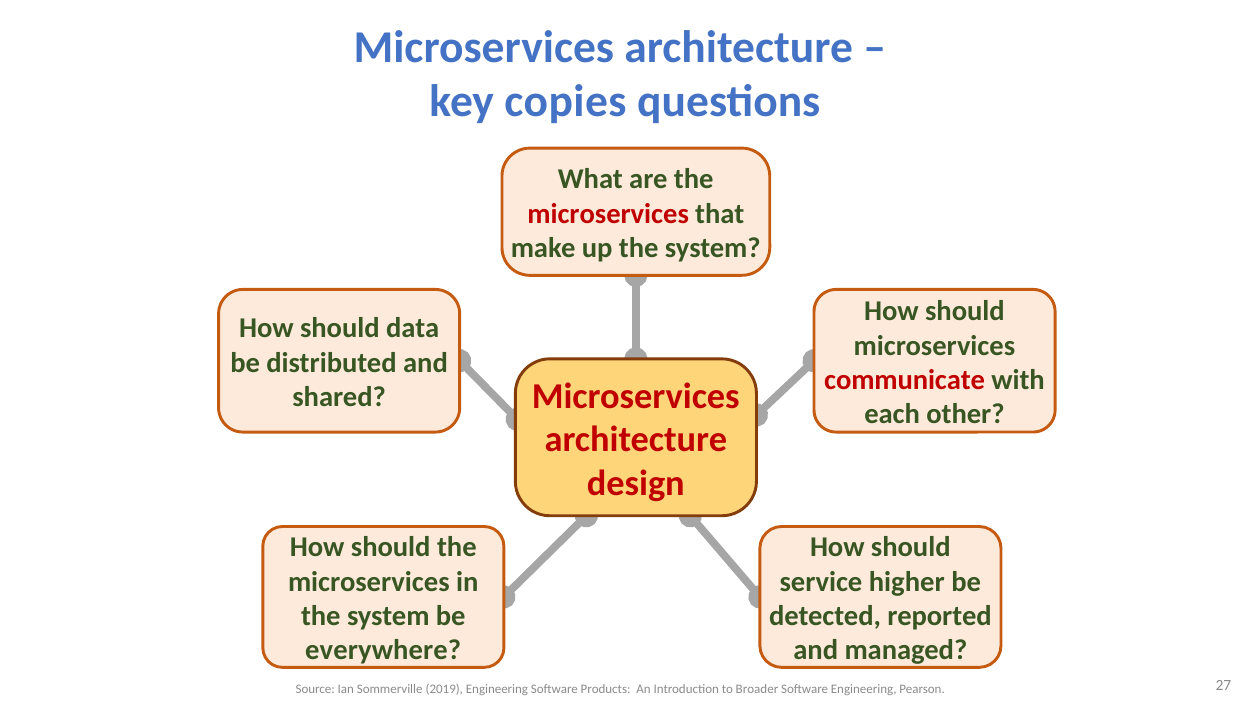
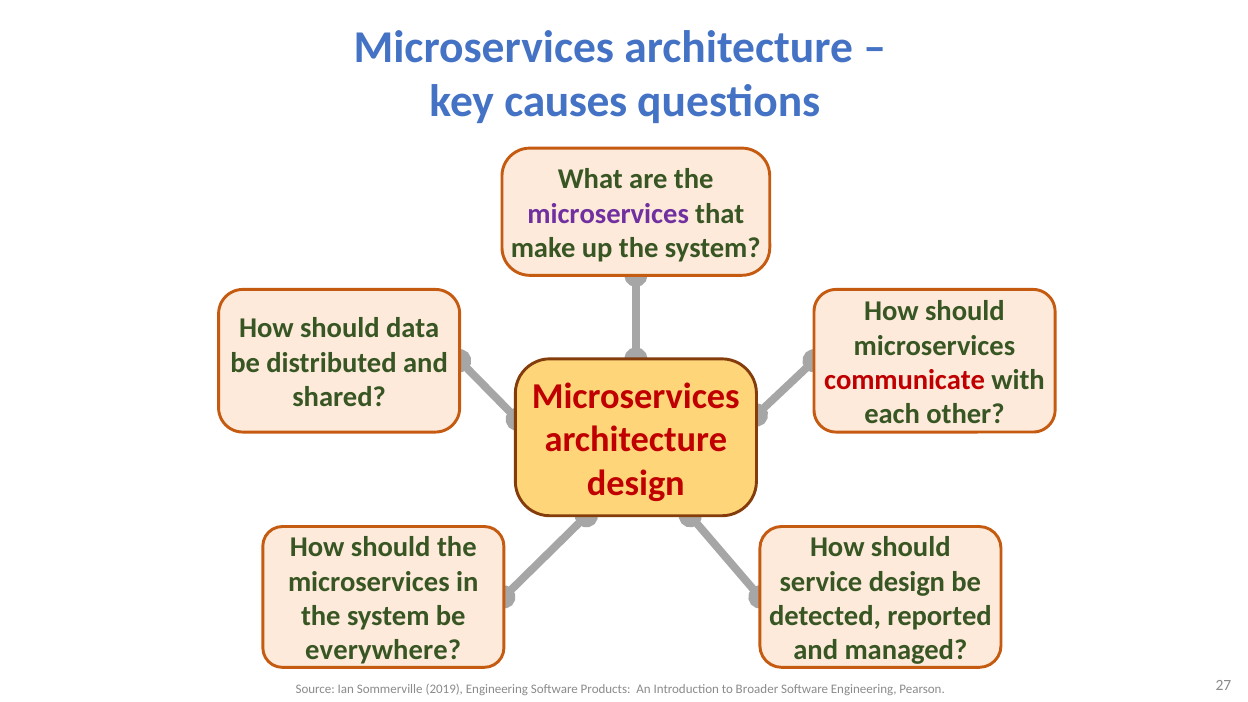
copies: copies -> causes (566, 102)
microservices colour: red -> purple (608, 214)
service higher: higher -> design (907, 582)
